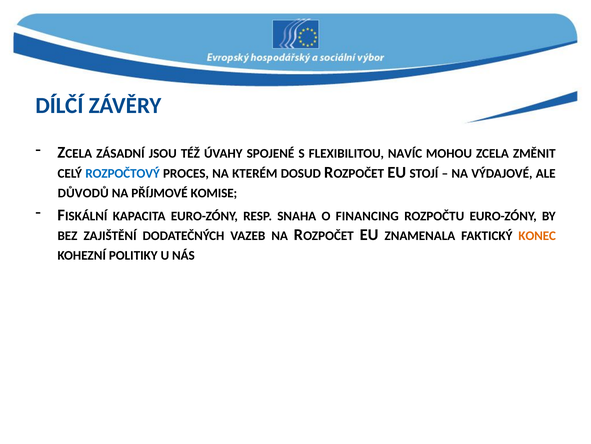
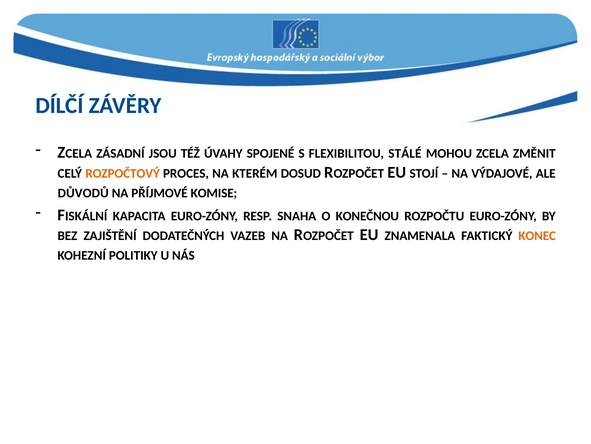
NAVÍC: NAVÍC -> STÁLÉ (405, 153)
ROZPOČTOVÝ colour: blue -> orange (123, 173)
FINANCING: FINANCING -> KONEČNOU (367, 216)
